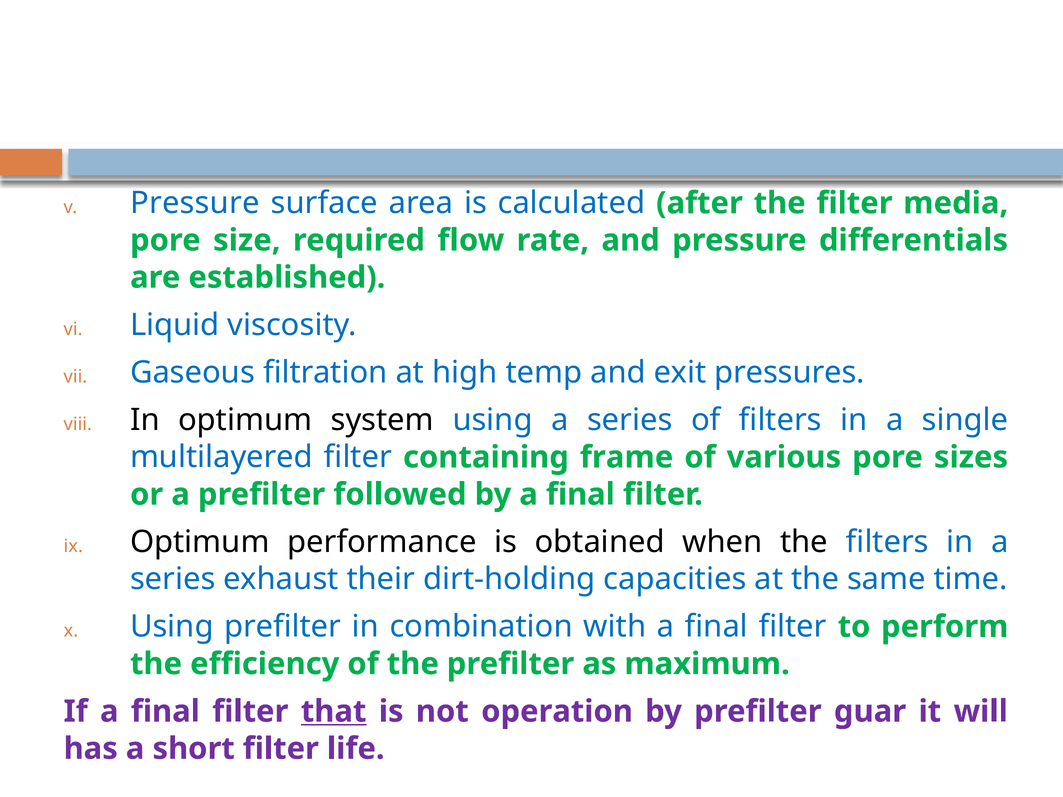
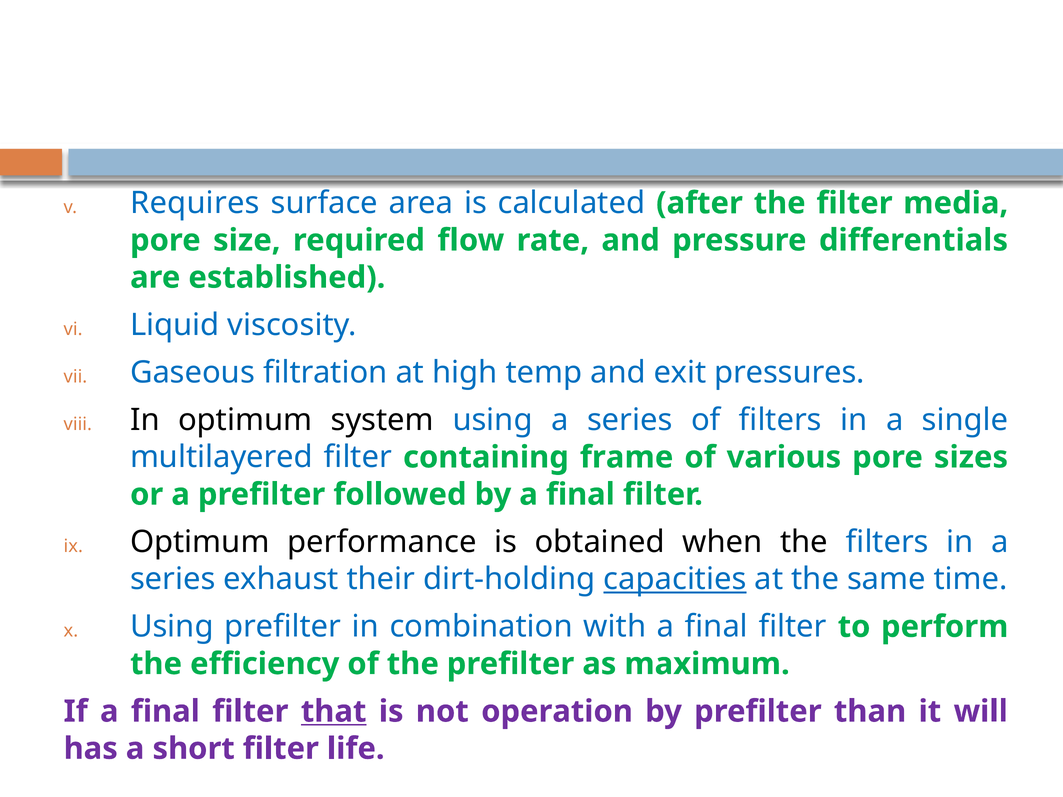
Pressure: Pressure -> Requires (195, 203)
capacities underline: none -> present (675, 579)
guar: guar -> than (870, 712)
